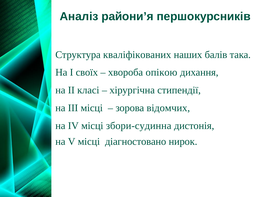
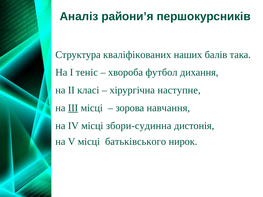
своїх: своїх -> теніс (87, 73)
опікою: опікою -> футбол (161, 73)
стипендії: стипендії -> наступне (179, 90)
ІІІ underline: none -> present (73, 108)
відомчих: відомчих -> навчання (168, 108)
діагностовано: діагностовано -> батьківського (136, 142)
